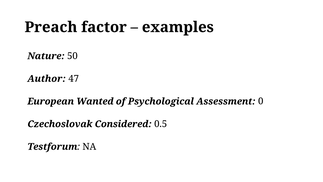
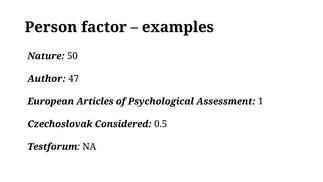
Preach: Preach -> Person (51, 27)
Wanted: Wanted -> Articles (95, 101)
0: 0 -> 1 (261, 101)
